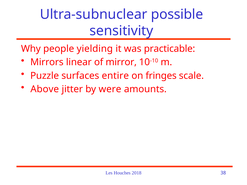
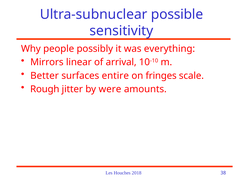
yielding: yielding -> possibly (95, 49)
practicable: practicable -> everything (169, 49)
mirror: mirror -> arrival (121, 62)
Puzzle: Puzzle -> Better (45, 76)
Above: Above -> Rough (45, 89)
